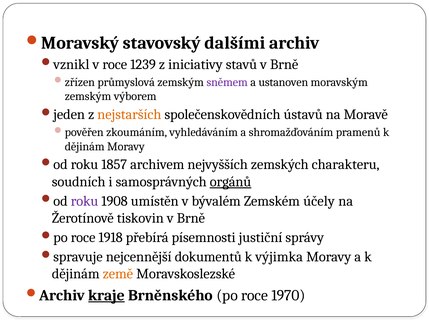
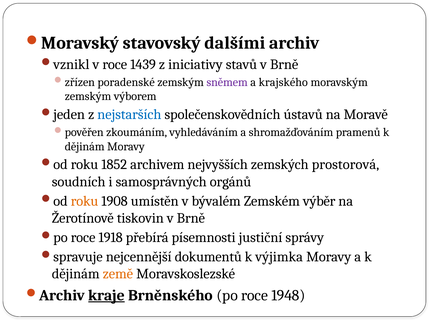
1239: 1239 -> 1439 (143, 64)
průmyslová: průmyslová -> poradenské (126, 82)
ustanoven: ustanoven -> krajského (283, 82)
nejstarších colour: orange -> blue (129, 115)
1857: 1857 -> 1852 (114, 165)
charakteru: charakteru -> prostorová (346, 165)
orgánů underline: present -> none (231, 182)
roku colour: purple -> orange (85, 201)
účely: účely -> výběr (319, 201)
1970: 1970 -> 1948 (288, 296)
